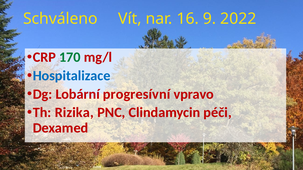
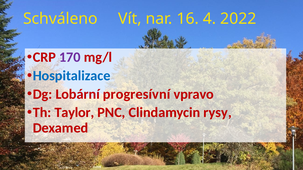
9: 9 -> 4 (210, 19)
170 colour: green -> purple (70, 57)
Rizika: Rizika -> Taylor (74, 113)
péči: péči -> rysy (218, 113)
